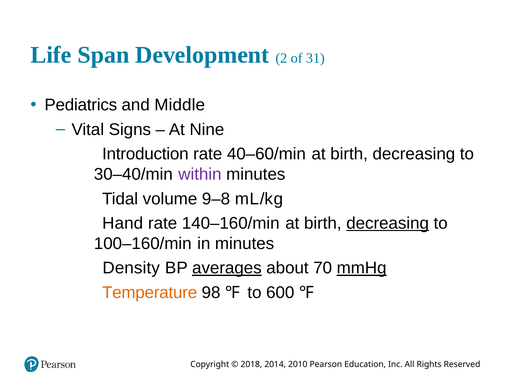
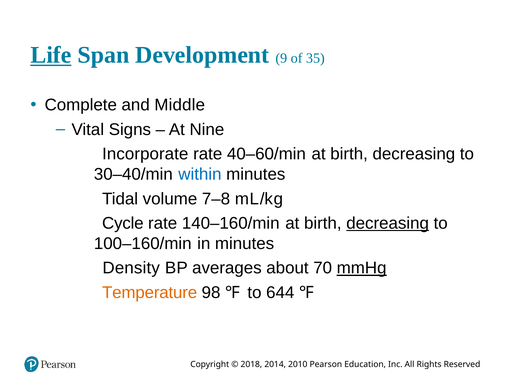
Life underline: none -> present (51, 55)
2: 2 -> 9 (281, 58)
31: 31 -> 35 (315, 58)
Pediatrics: Pediatrics -> Complete (81, 105)
Introduction: Introduction -> Incorporate (145, 154)
within colour: purple -> blue (200, 174)
9–8: 9–8 -> 7–8 (216, 199)
Hand: Hand -> Cycle (123, 223)
averages underline: present -> none (227, 268)
600: 600 -> 644 (280, 293)
